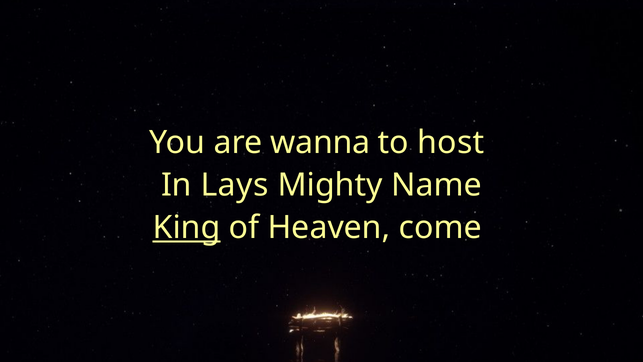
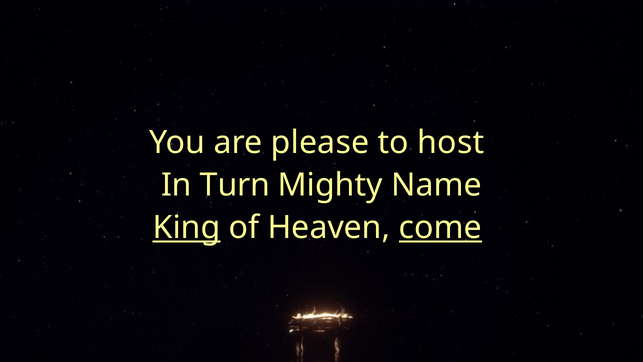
wanna: wanna -> please (320, 143)
Lays: Lays -> Turn (235, 185)
come underline: none -> present (440, 227)
